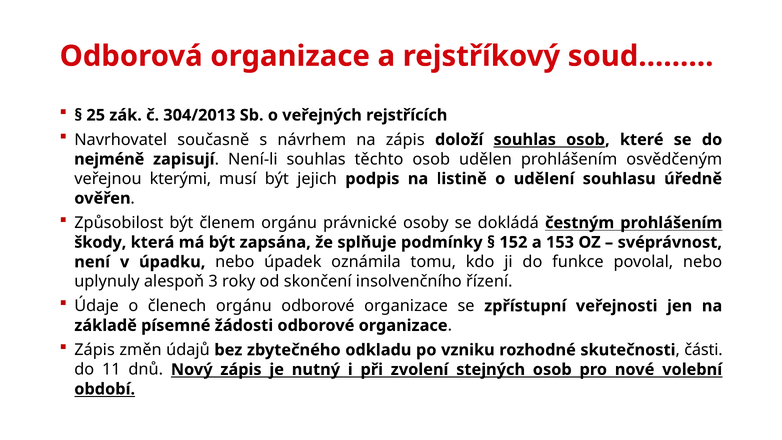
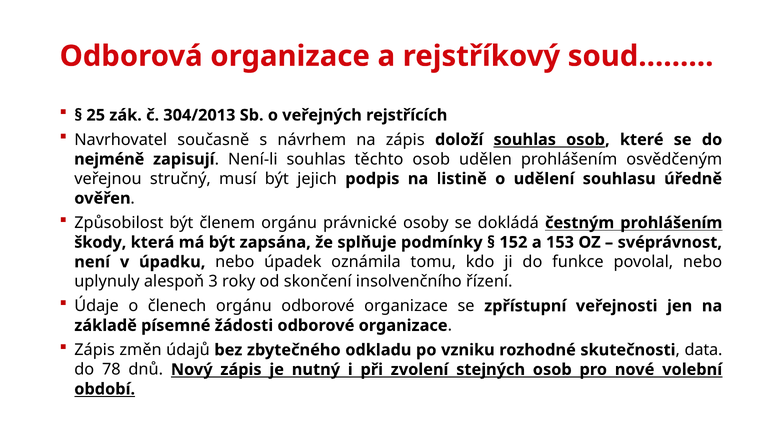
kterými: kterými -> stručný (180, 179)
části: části -> data (704, 350)
11: 11 -> 78 (111, 369)
